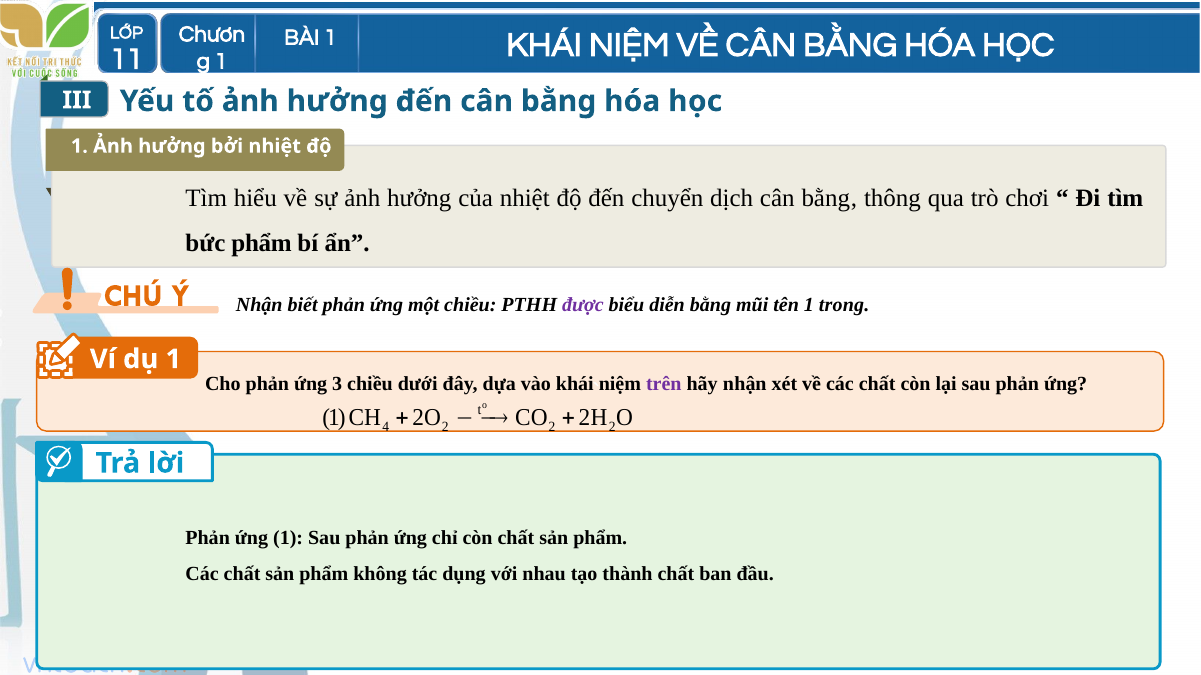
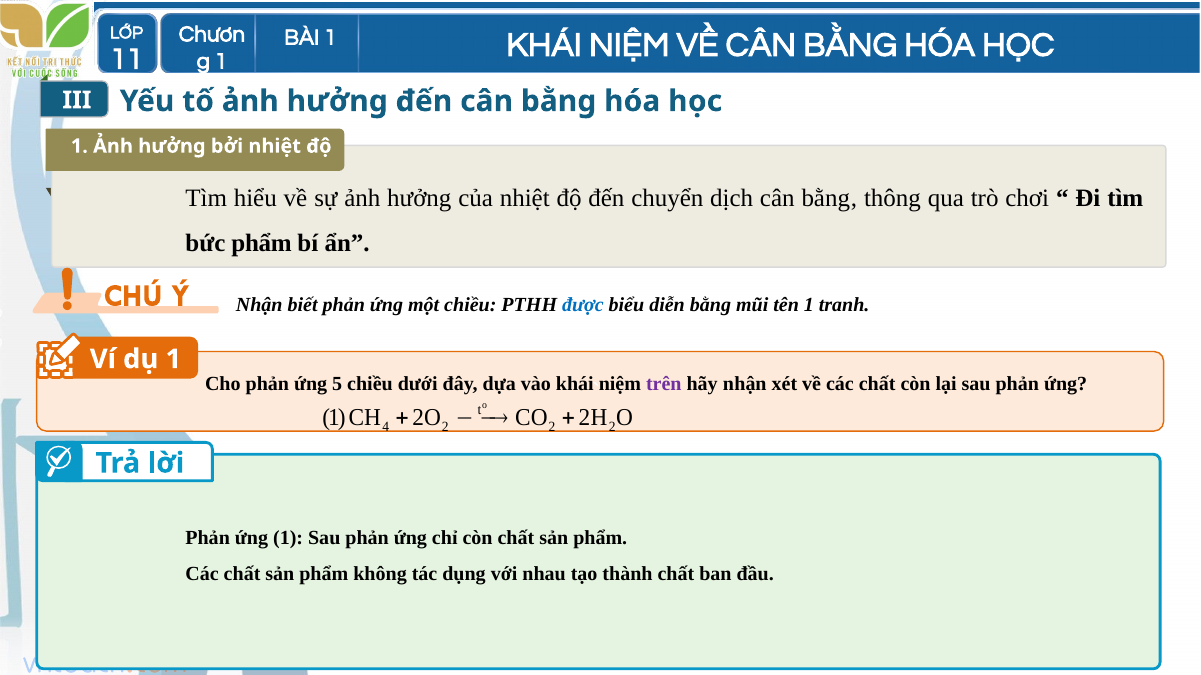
được colour: purple -> blue (583, 305)
trong: trong -> tranh (844, 305)
3: 3 -> 5 (337, 384)
